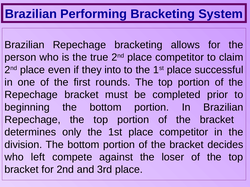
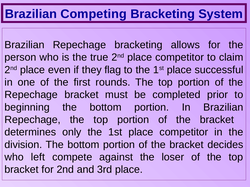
Performing: Performing -> Competing (94, 14)
into: into -> flag (113, 70)
